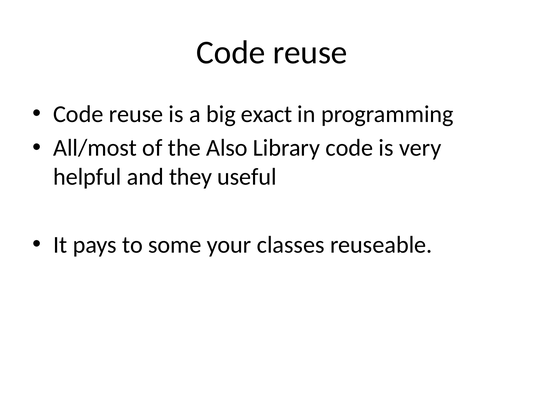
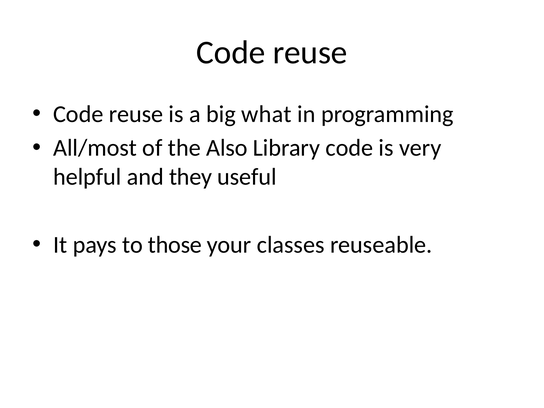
exact: exact -> what (266, 114)
some: some -> those (175, 245)
